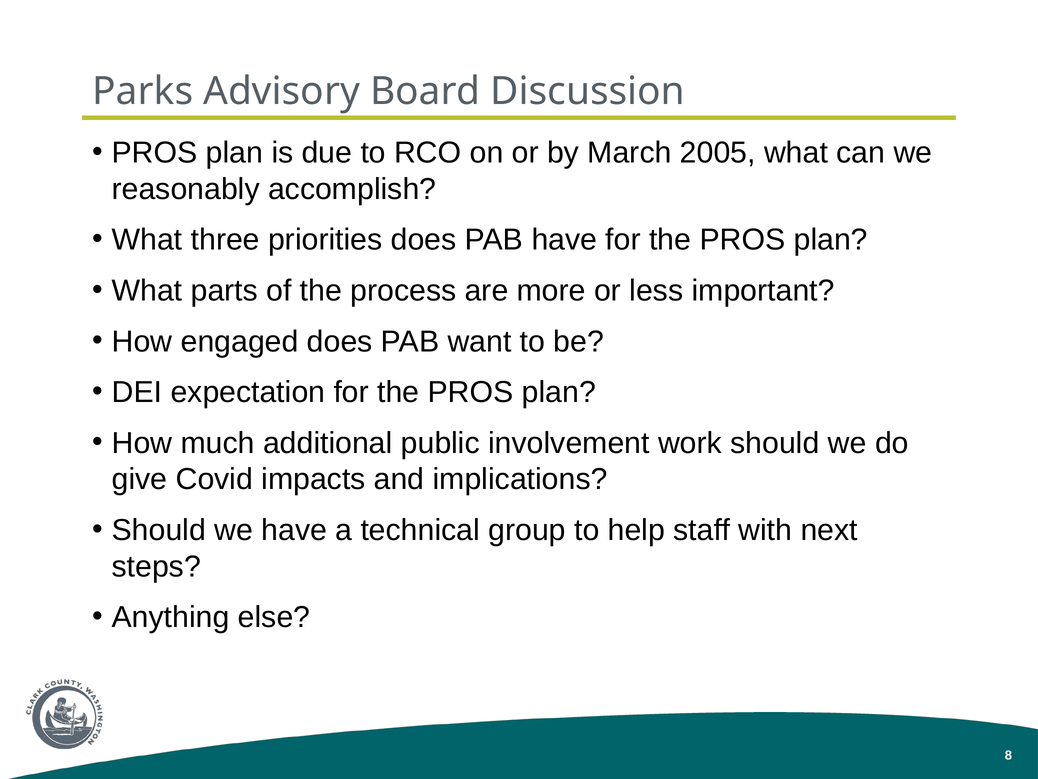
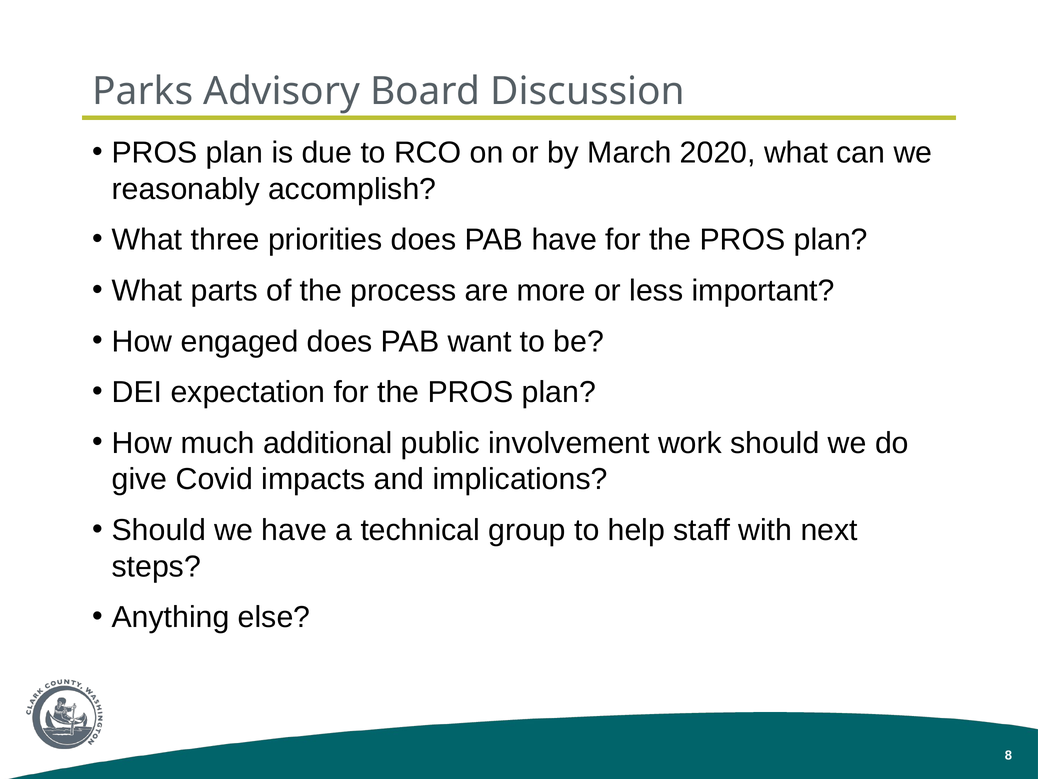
2005: 2005 -> 2020 (718, 153)
